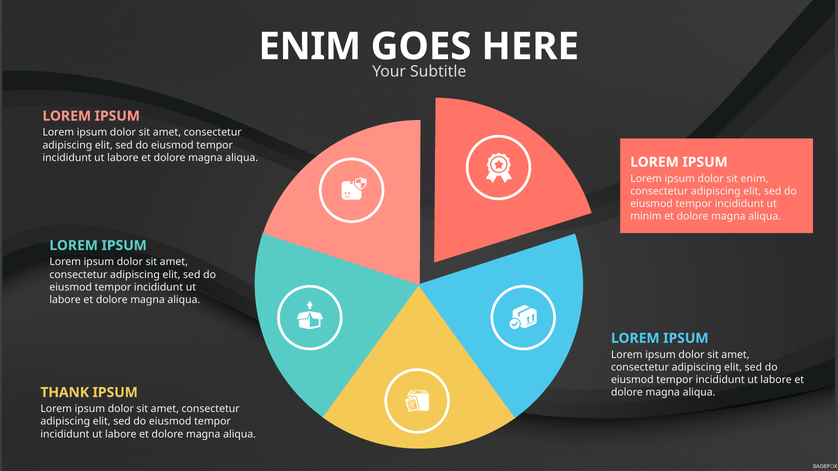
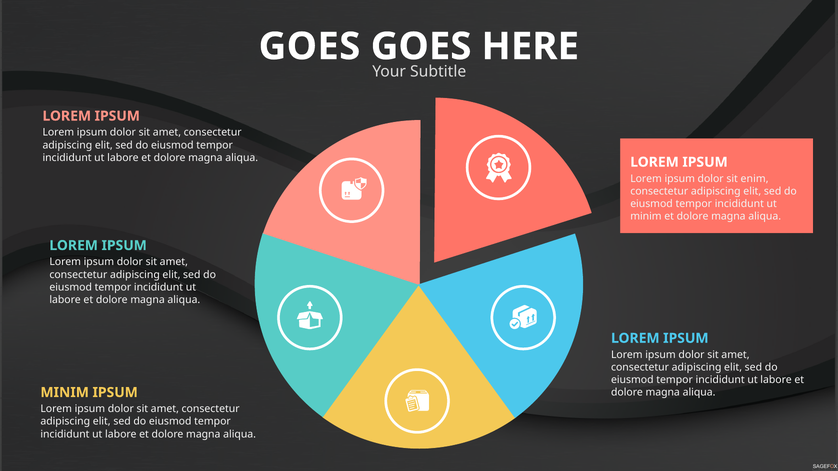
ENIM: ENIM -> GOES (309, 47)
THANK: THANK -> MINIM (65, 393)
